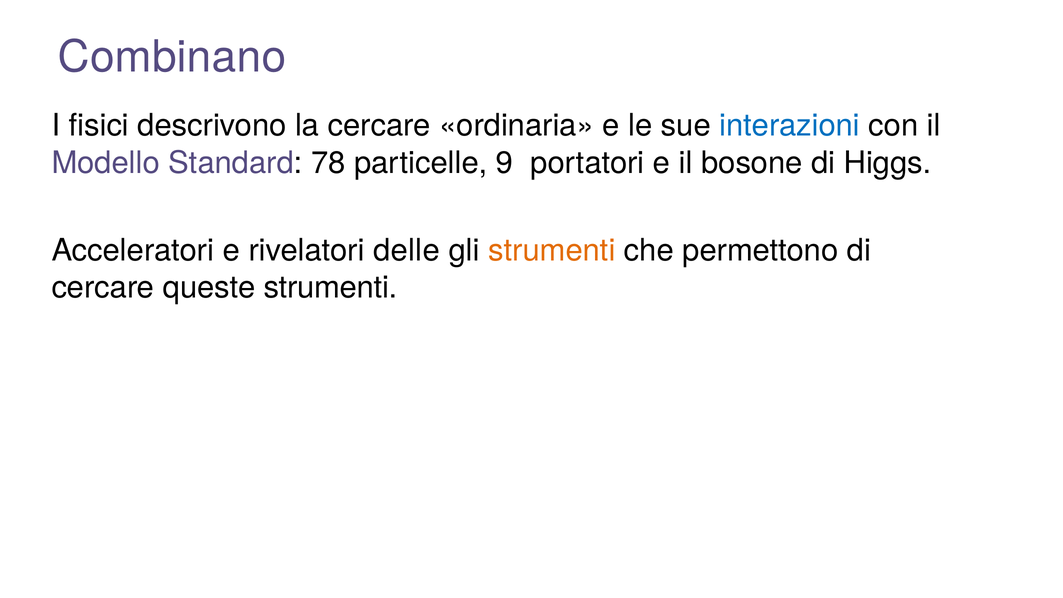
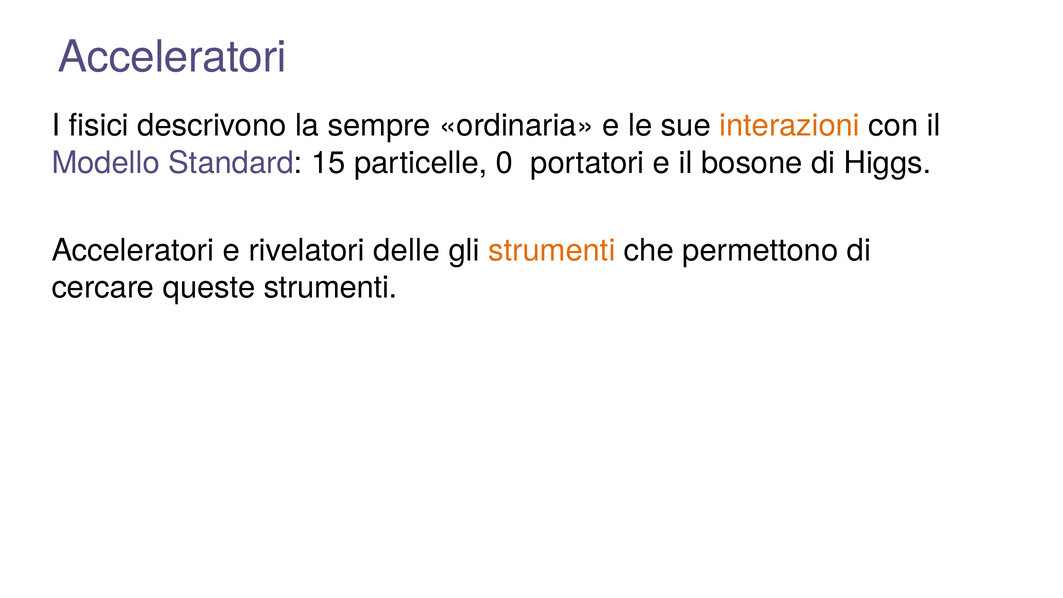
Combinano: Combinano -> Acceleratori (172, 57)
la cercare: cercare -> sempre (379, 126)
interazioni colour: blue -> orange (790, 126)
78: 78 -> 15 (328, 163)
9: 9 -> 0 (505, 163)
